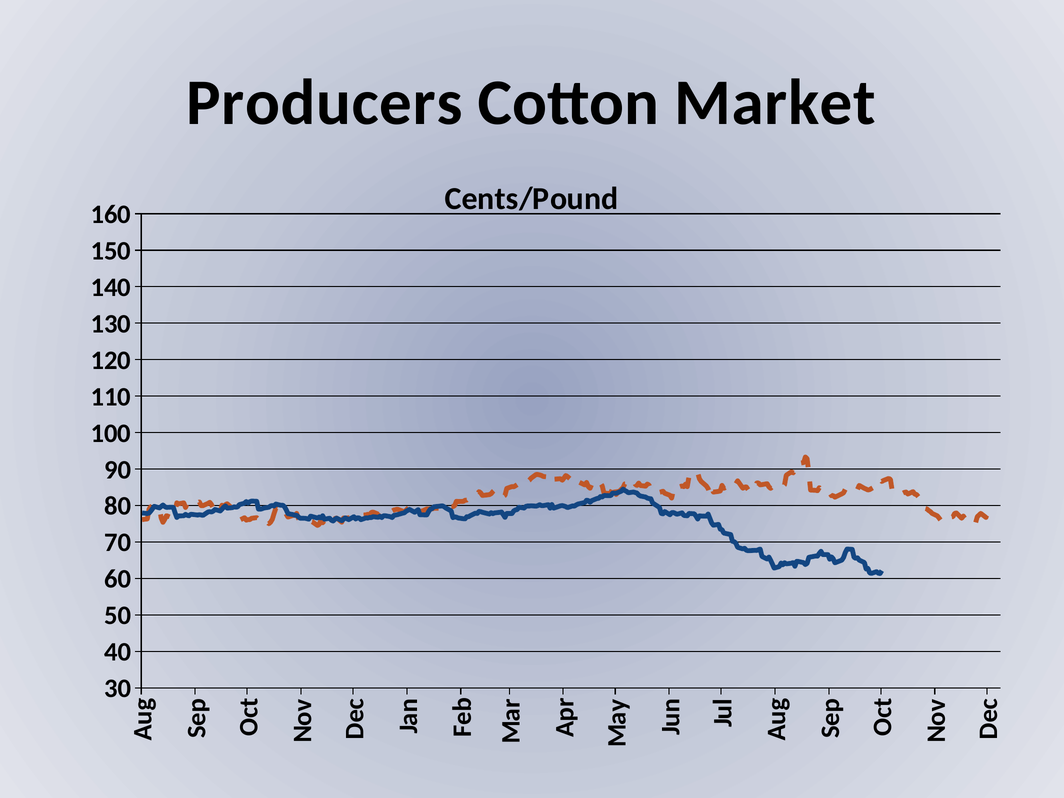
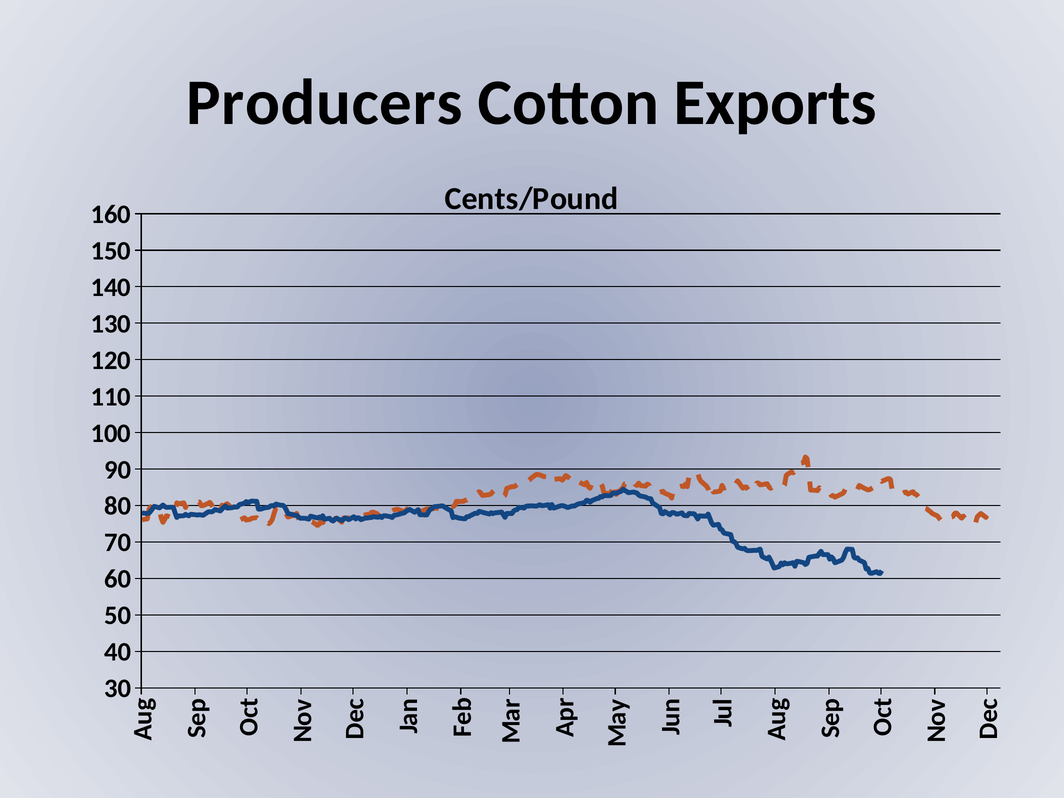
Market: Market -> Exports (775, 103)
